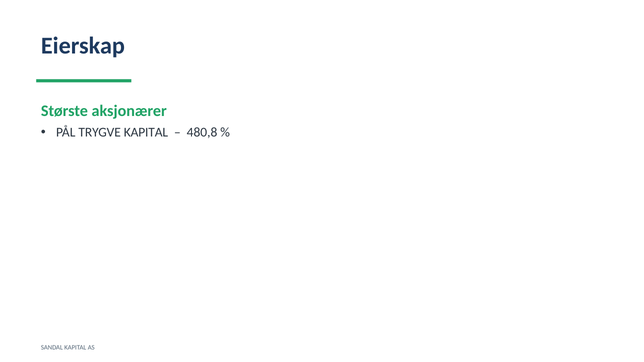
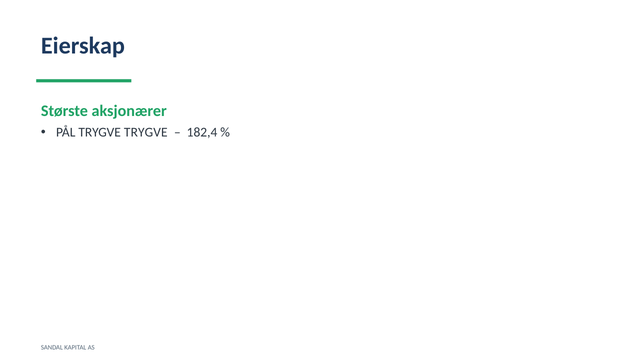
TRYGVE KAPITAL: KAPITAL -> TRYGVE (146, 132)
480,8: 480,8 -> 182,4 (202, 132)
